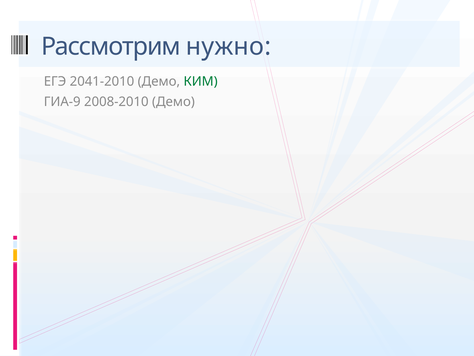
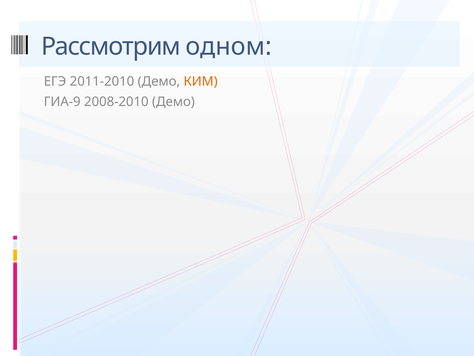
нужно: нужно -> одном (229, 47)
2041-2010: 2041-2010 -> 2011-2010 (102, 81)
КИМ colour: green -> orange (201, 81)
